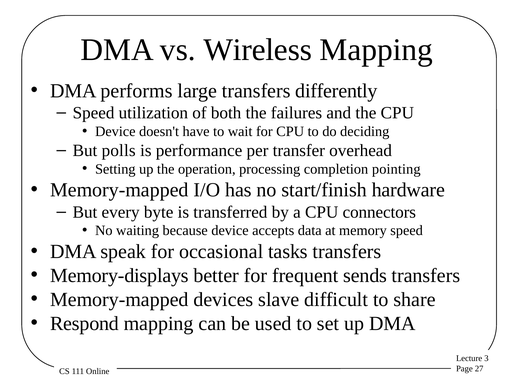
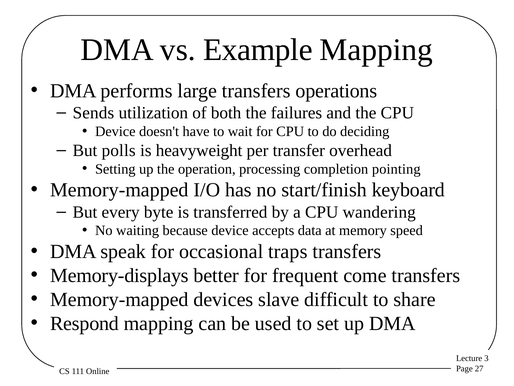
Wireless: Wireless -> Example (258, 50)
differently: differently -> operations (336, 91)
Speed: Speed -> Sends (93, 113)
performance: performance -> heavyweight (199, 150)
hardware: hardware -> keyboard (408, 190)
connectors: connectors -> wandering (379, 212)
tasks: tasks -> traps (288, 251)
sends: sends -> come (365, 275)
